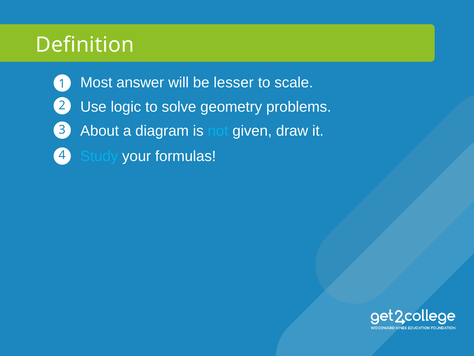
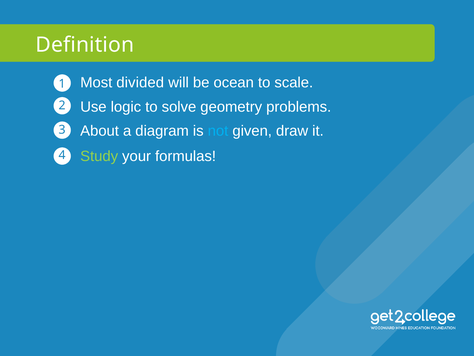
answer: answer -> divided (140, 82)
lesser: lesser -> ocean (234, 82)
Study colour: light blue -> light green (99, 156)
